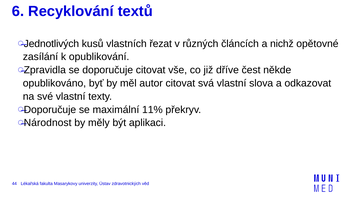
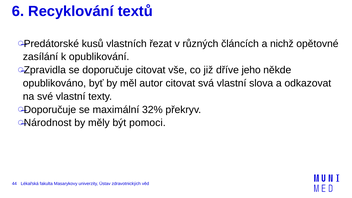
Jednotlivých: Jednotlivých -> Predátorské (51, 44)
čest: čest -> jeho (251, 70)
11%: 11% -> 32% (152, 110)
aplikaci: aplikaci -> pomoci (147, 123)
